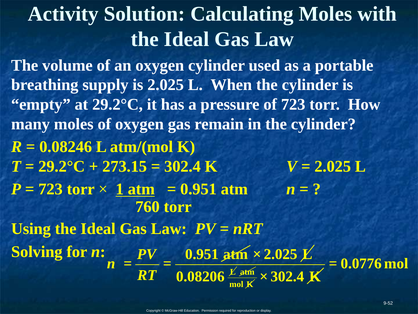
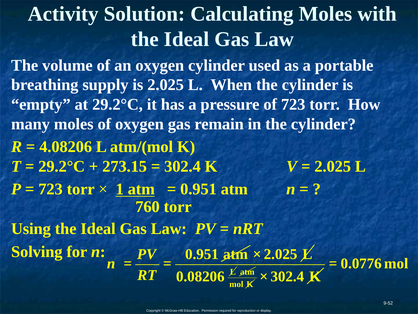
0.08246: 0.08246 -> 4.08206 (66, 147)
